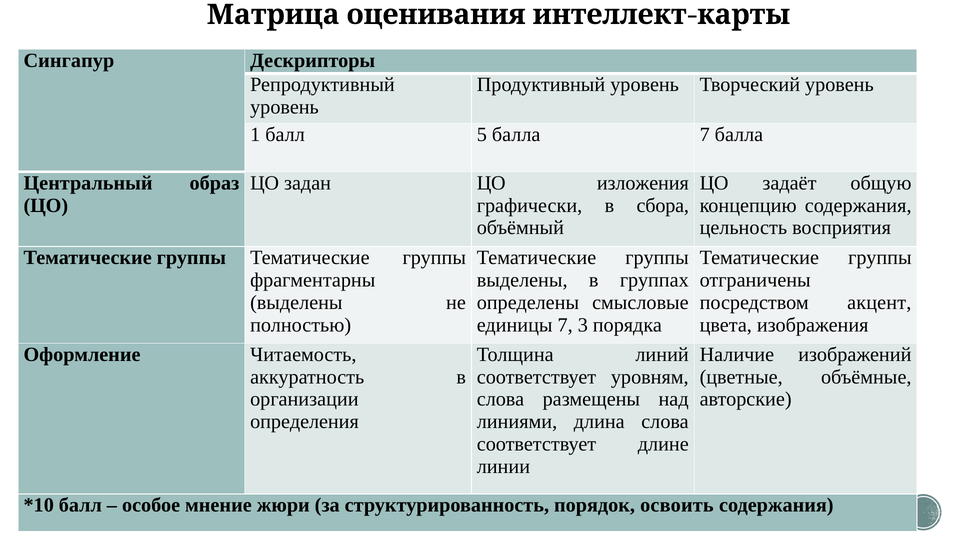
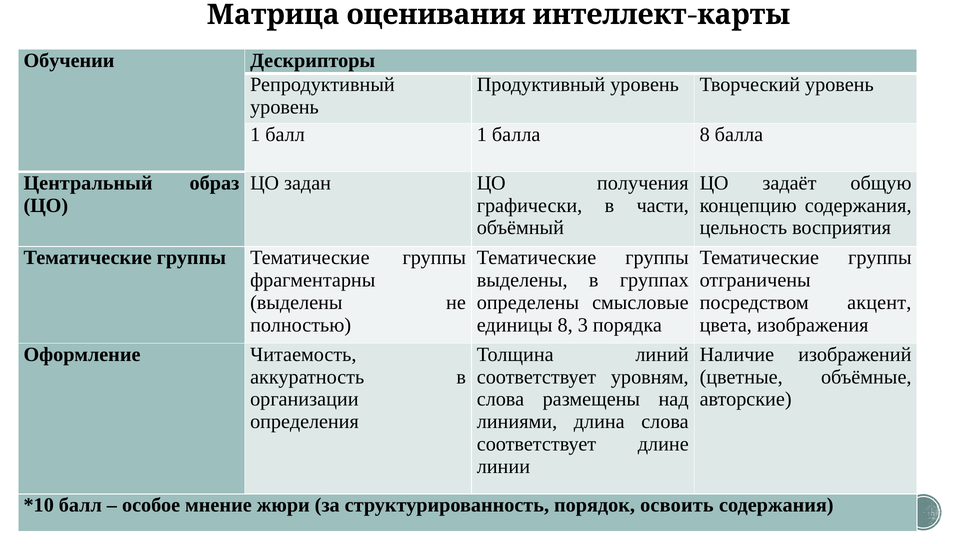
Сингапур: Сингапур -> Обучении (69, 61)
балл 5: 5 -> 1 (482, 135)
балла 7: 7 -> 8 (705, 135)
изложения: изложения -> получения (643, 183)
сбора: сбора -> части (663, 206)
единицы 7: 7 -> 8 (565, 325)
